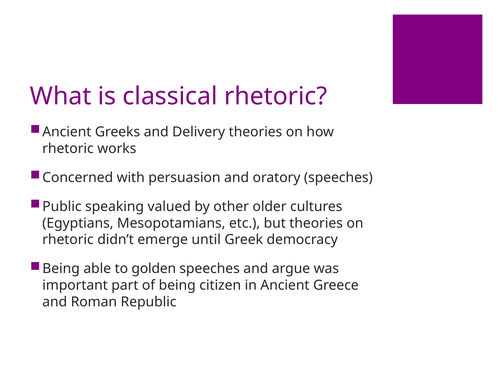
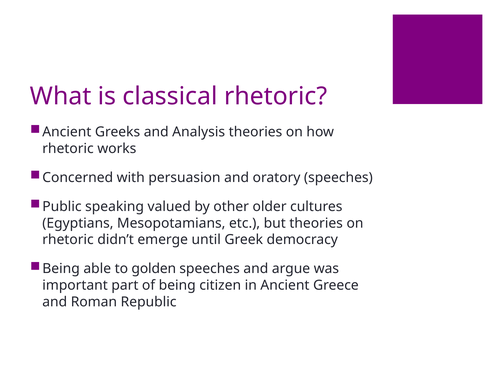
Delivery: Delivery -> Analysis (199, 132)
